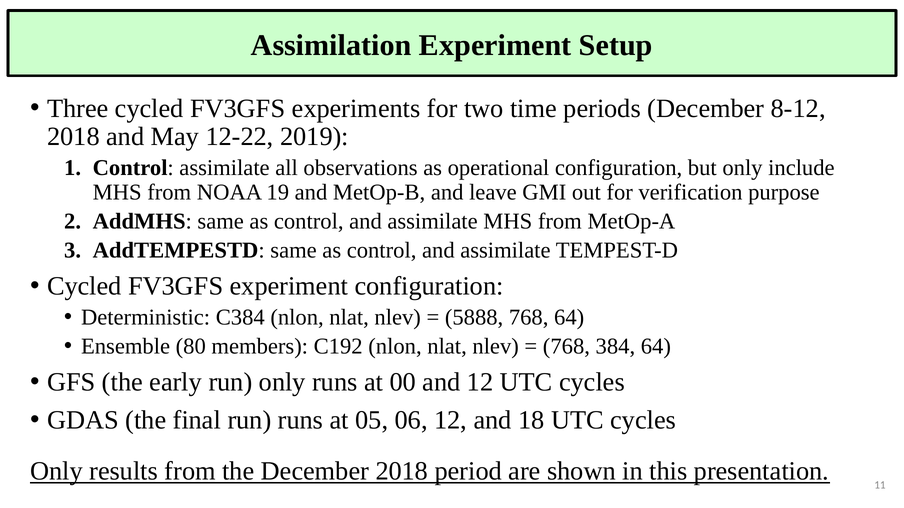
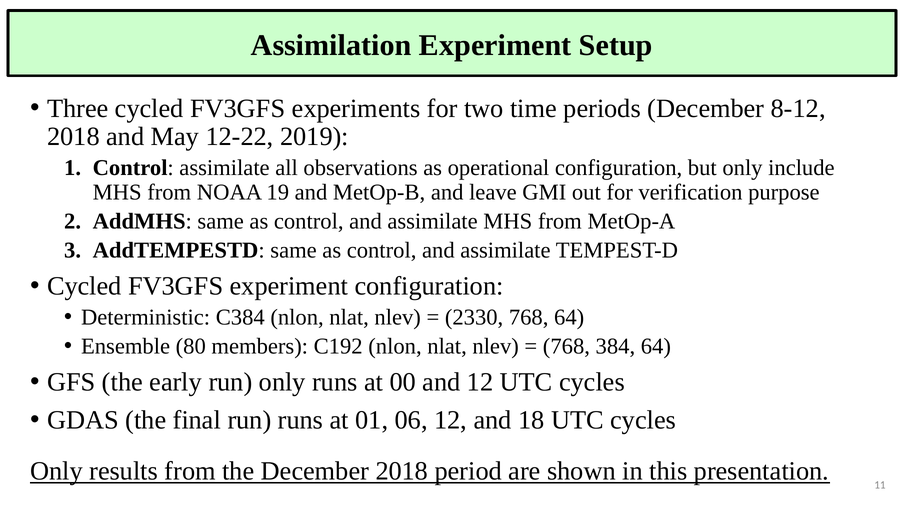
5888: 5888 -> 2330 (474, 318)
05: 05 -> 01 (372, 420)
